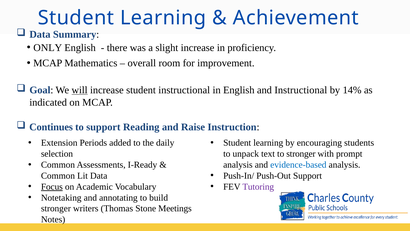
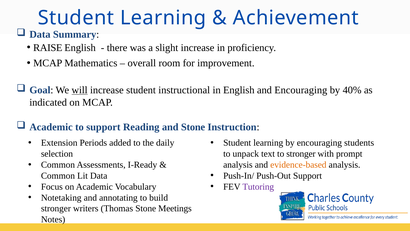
ONLY: ONLY -> RAISE (48, 48)
and Instructional: Instructional -> Encouraging (301, 90)
14%: 14% -> 40% (352, 90)
Continues: Continues -> Academic (51, 127)
and Raise: Raise -> Stone (193, 127)
evidence-based colour: blue -> orange (298, 165)
Focus underline: present -> none (52, 186)
